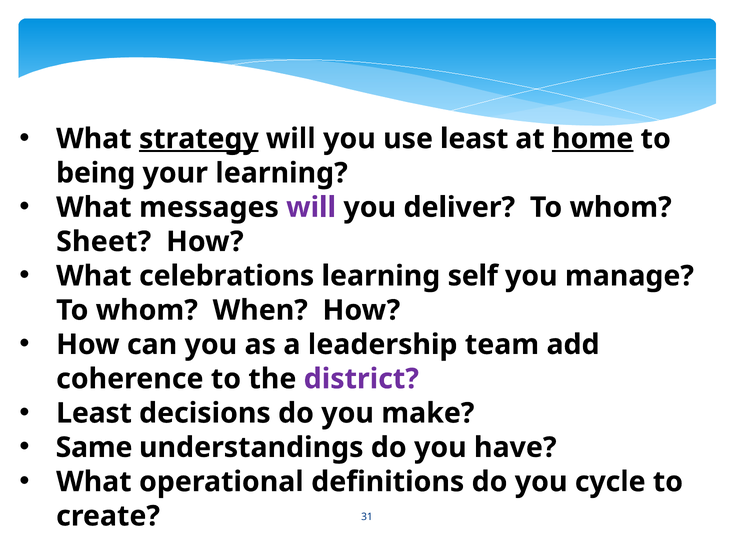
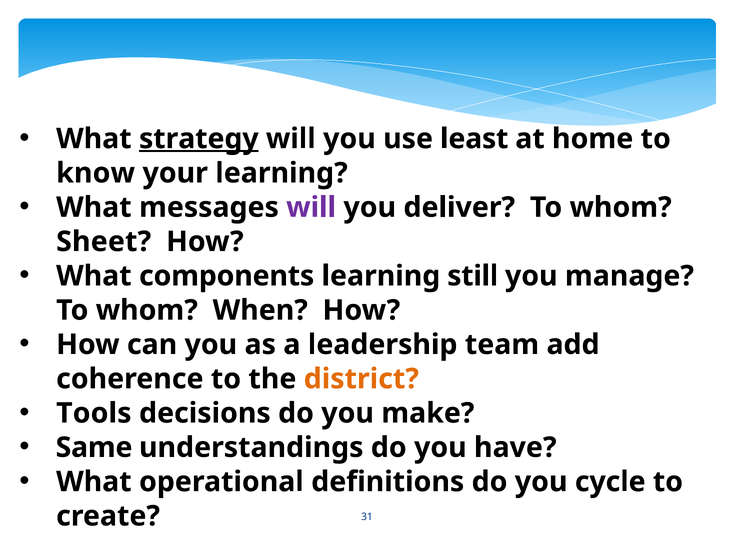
home underline: present -> none (593, 139)
being: being -> know (96, 173)
celebrations: celebrations -> components (227, 276)
self: self -> still (473, 276)
district colour: purple -> orange (361, 379)
Least: Least -> Tools (94, 413)
